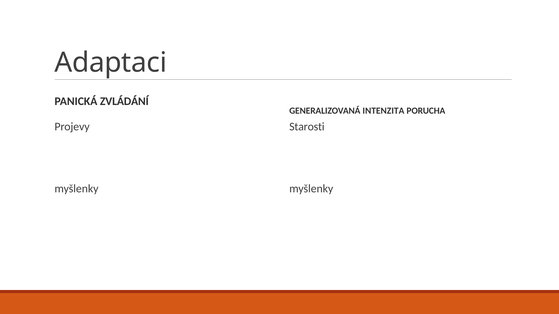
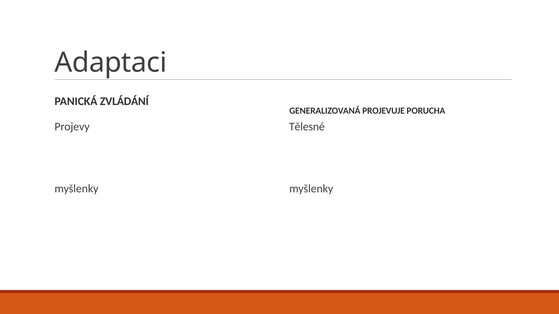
INTENZITA: INTENZITA -> PROJEVUJE (384, 111)
Starosti: Starosti -> Tělesné (307, 127)
